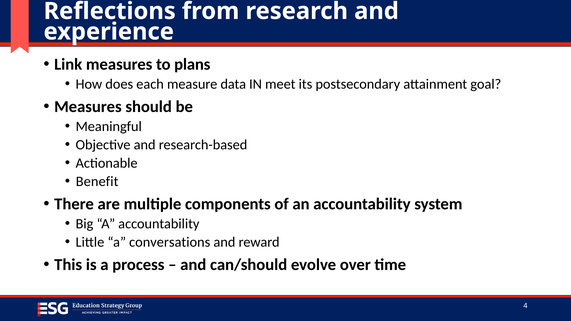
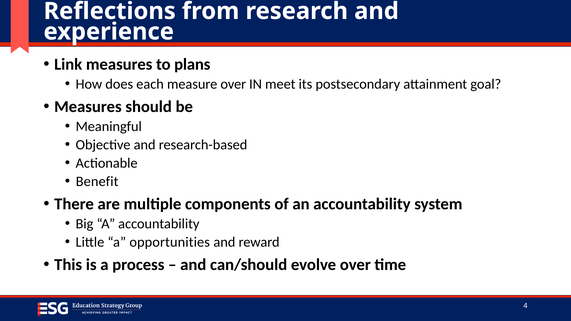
measure data: data -> over (233, 84)
conversations: conversations -> opportunities (170, 242)
